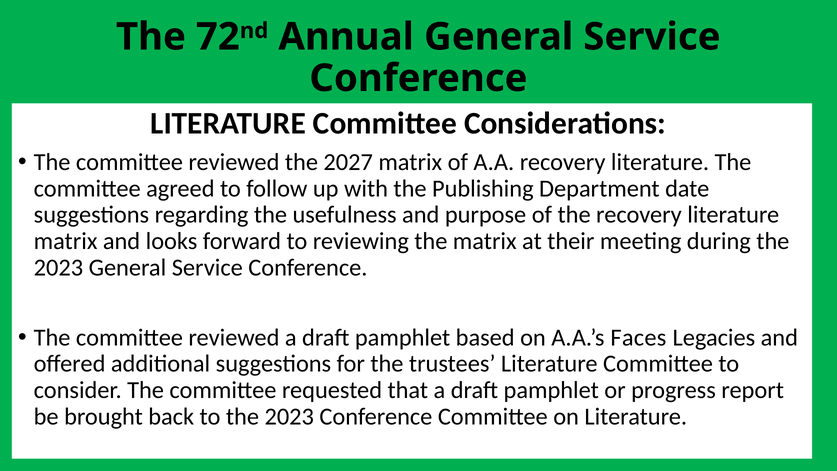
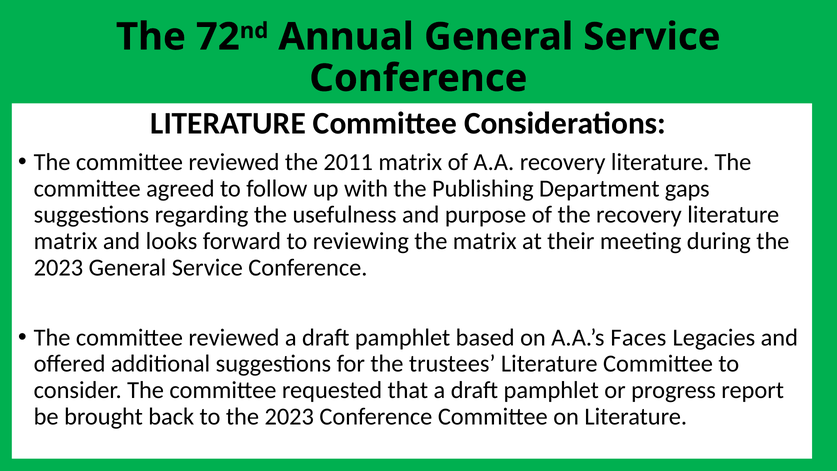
2027: 2027 -> 2011 (348, 162)
date: date -> gaps (687, 188)
